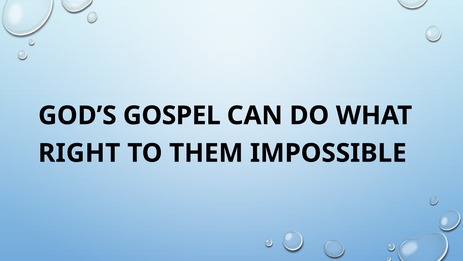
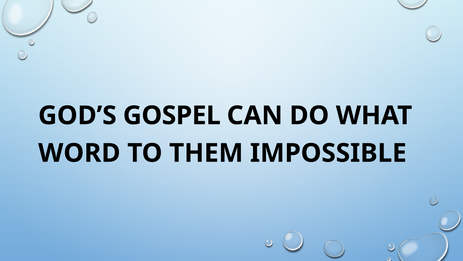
RIGHT: RIGHT -> WORD (79, 153)
